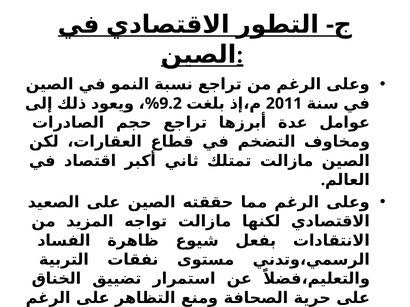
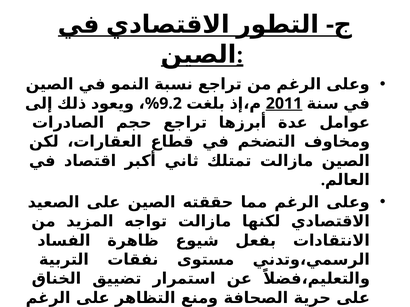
2011 underline: none -> present (284, 104)
